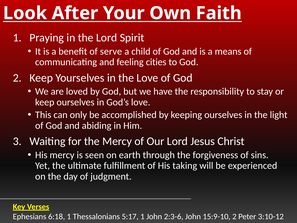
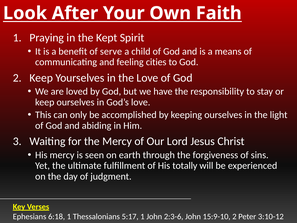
the Lord: Lord -> Kept (107, 38)
taking: taking -> totally (185, 166)
